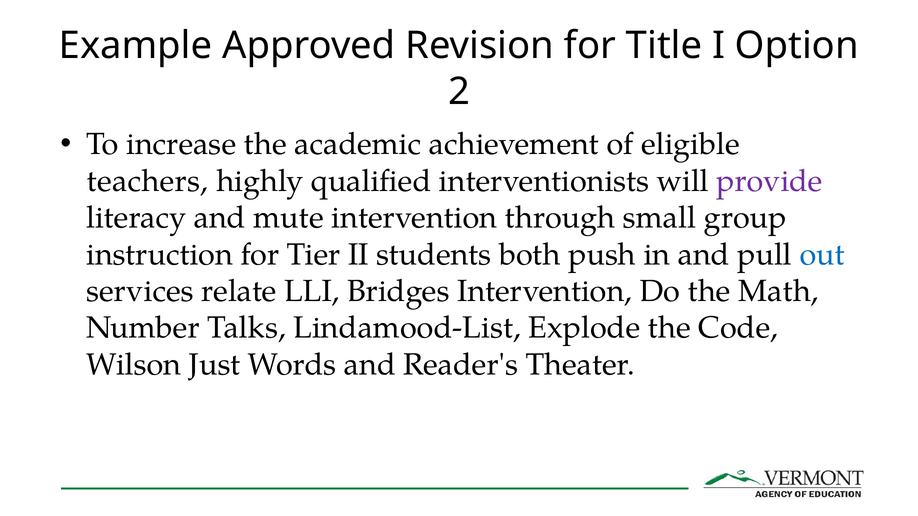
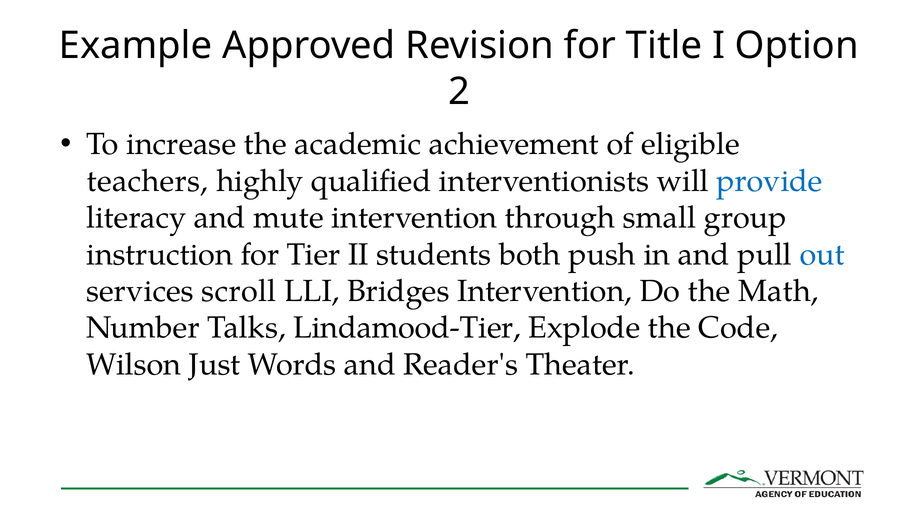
provide colour: purple -> blue (769, 181)
relate: relate -> scroll (239, 291)
Lindamood-List: Lindamood-List -> Lindamood-Tier (407, 328)
